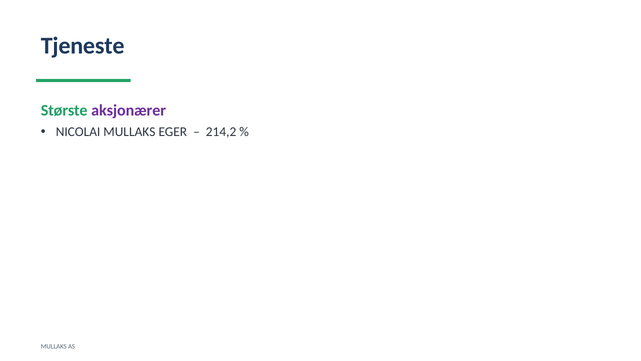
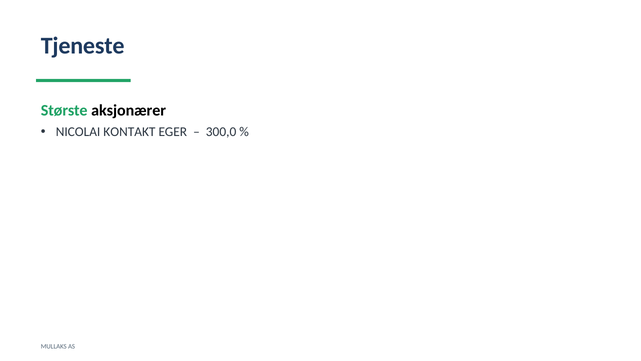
aksjonærer colour: purple -> black (129, 110)
NICOLAI MULLAKS: MULLAKS -> KONTAKT (129, 132)
214,2: 214,2 -> 300,0 (221, 132)
